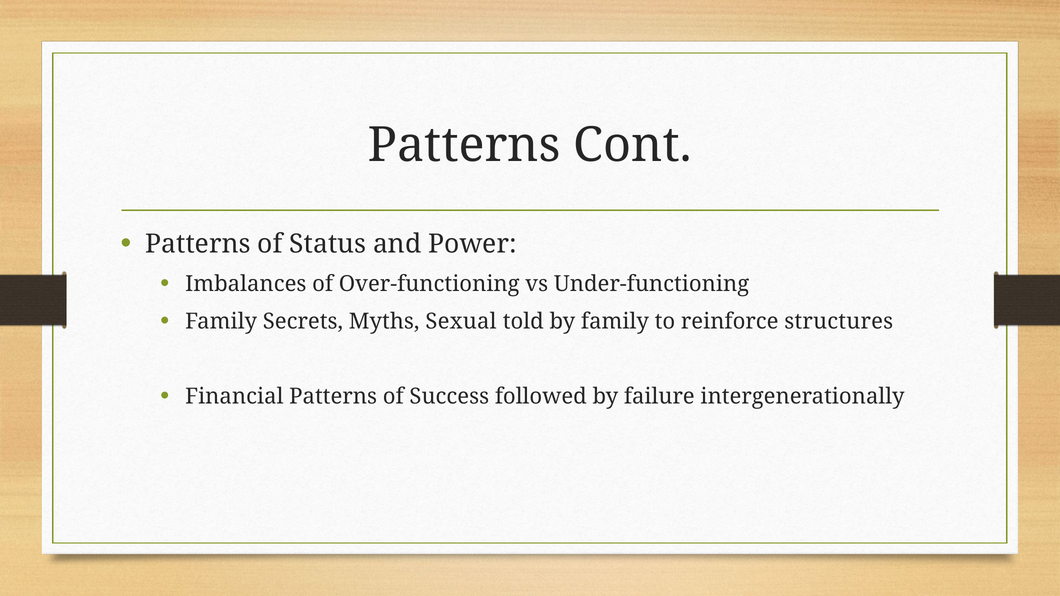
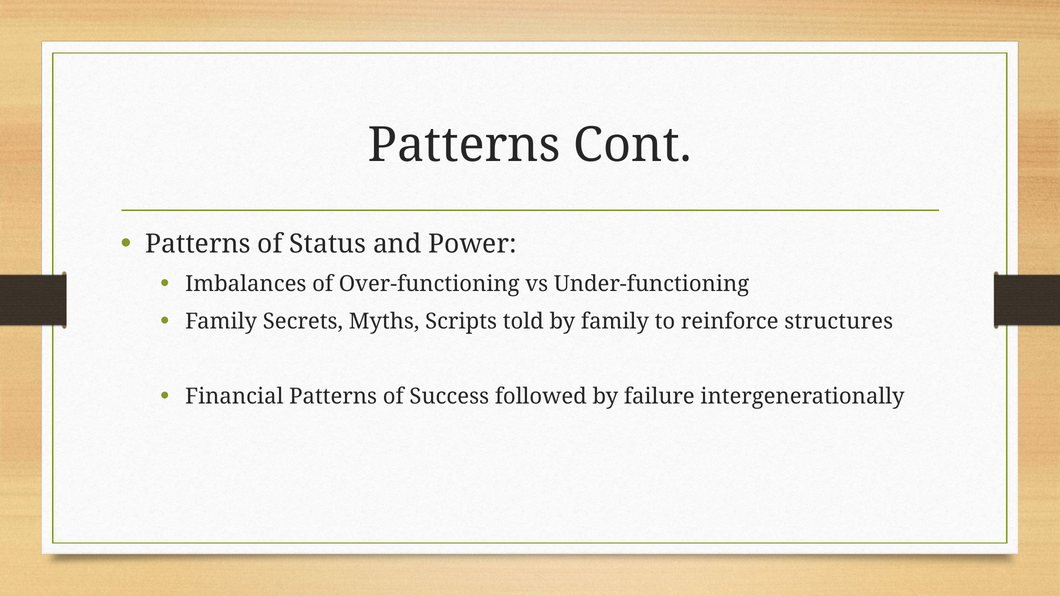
Sexual: Sexual -> Scripts (461, 322)
